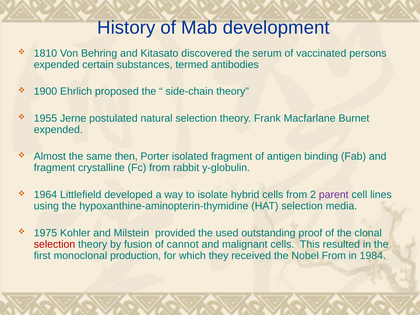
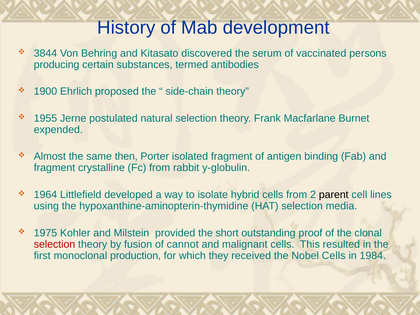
1810: 1810 -> 3844 (45, 53)
expended: expended -> producing (57, 65)
parent colour: purple -> black (334, 195)
used: used -> short (227, 233)
Nobel From: From -> Cells (334, 256)
